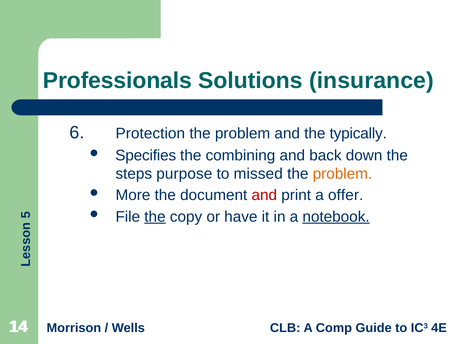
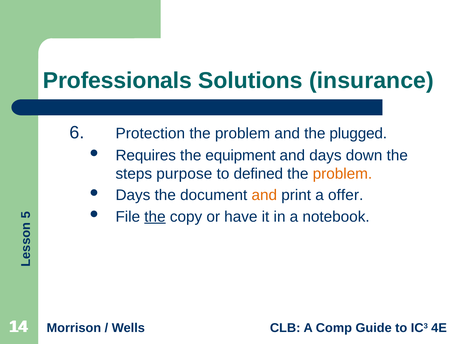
typically: typically -> plugged (358, 134)
Specifies: Specifies -> Requires (146, 156)
combining: combining -> equipment (241, 156)
and back: back -> days (325, 156)
missed: missed -> defined (258, 174)
More: More -> Days (133, 195)
and colour: red -> orange (264, 195)
notebook underline: present -> none (336, 217)
